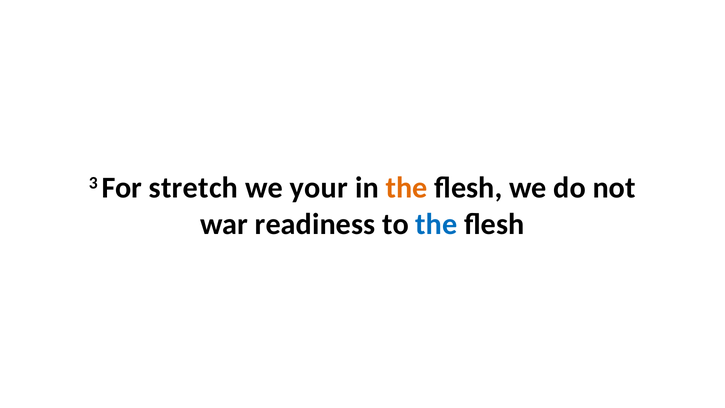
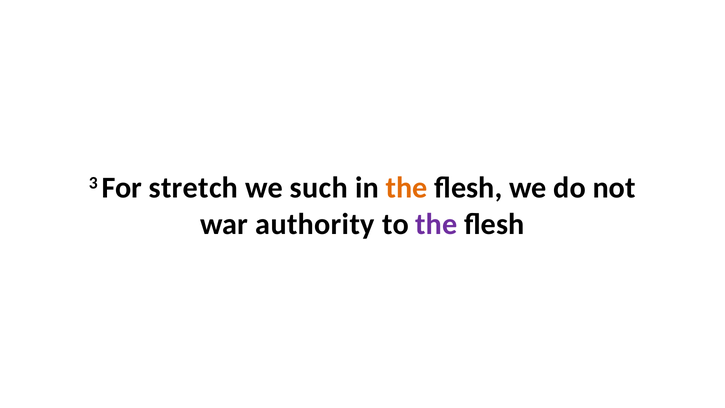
your: your -> such (319, 188)
readiness: readiness -> authority (315, 224)
the colour: blue -> purple (436, 224)
